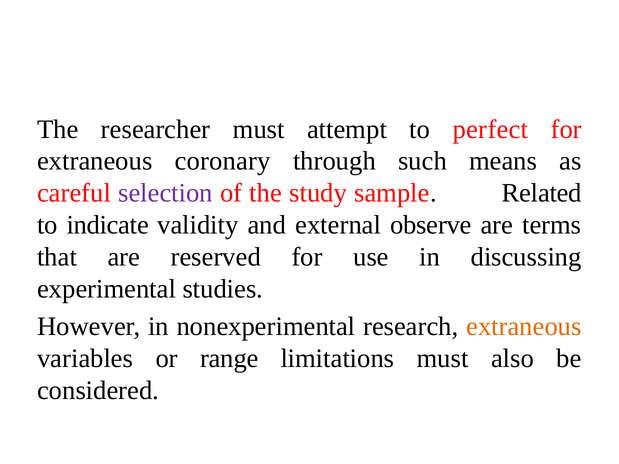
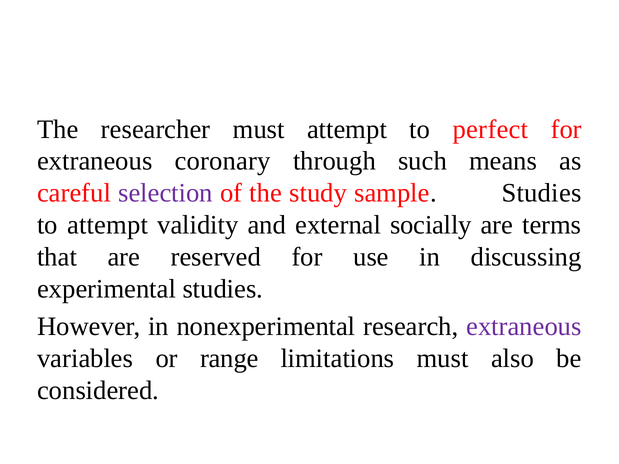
sample Related: Related -> Studies (542, 193)
to indicate: indicate -> attempt (107, 225)
observe: observe -> socially (431, 225)
extraneous colour: orange -> purple (524, 327)
